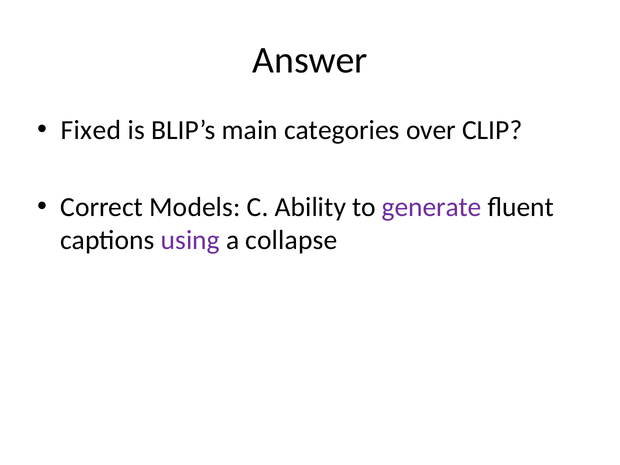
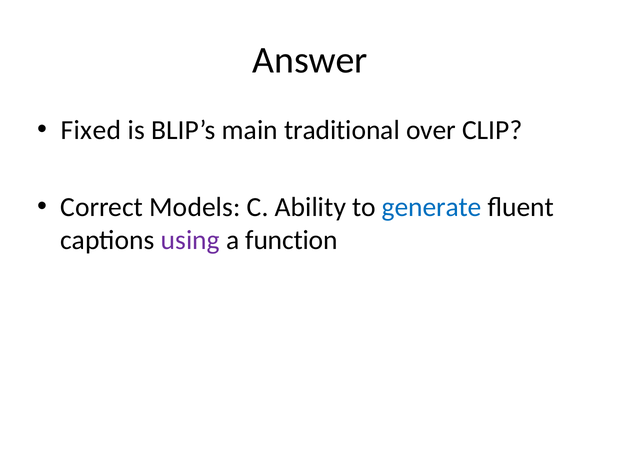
categories: categories -> traditional (342, 130)
generate colour: purple -> blue (432, 207)
collapse: collapse -> function (292, 240)
